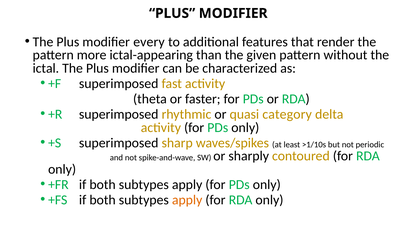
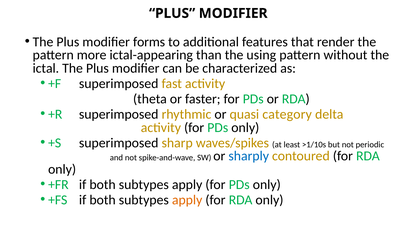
every: every -> forms (149, 42)
given: given -> using (261, 55)
sharply colour: black -> blue (249, 156)
